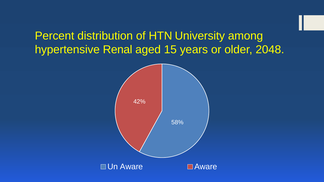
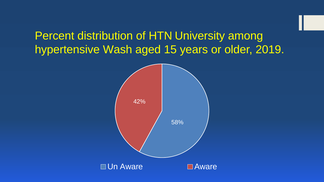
Renal: Renal -> Wash (118, 50)
2048: 2048 -> 2019 (270, 50)
